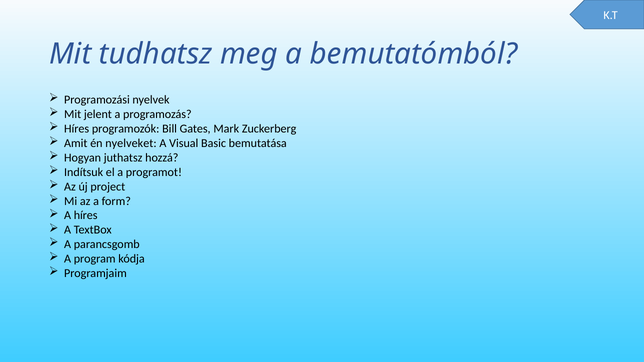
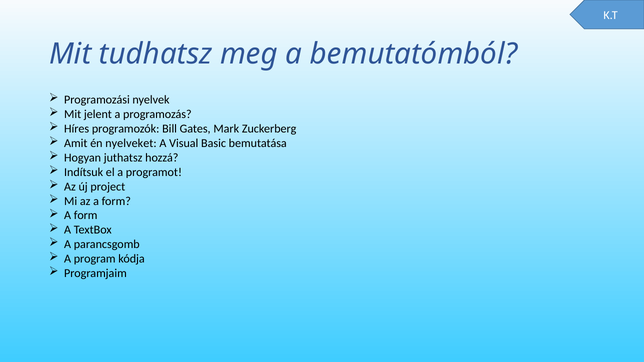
híres: híres -> form (86, 216)
